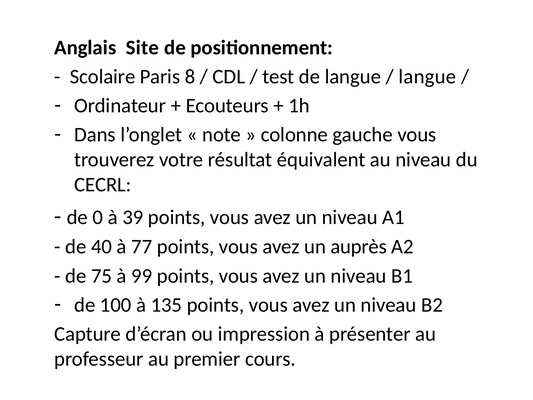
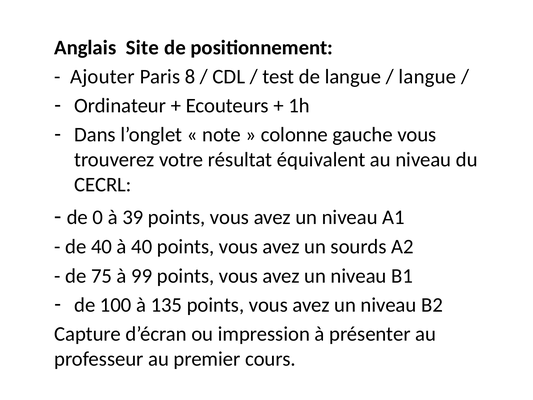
Scolaire: Scolaire -> Ajouter (102, 77)
à 77: 77 -> 40 (142, 247)
auprès: auprès -> sourds (359, 247)
